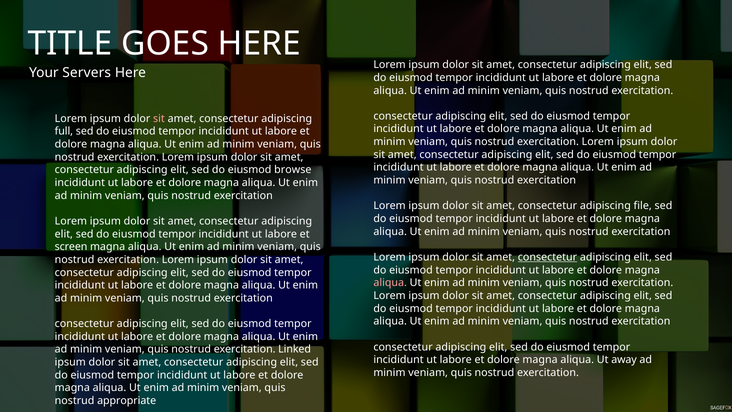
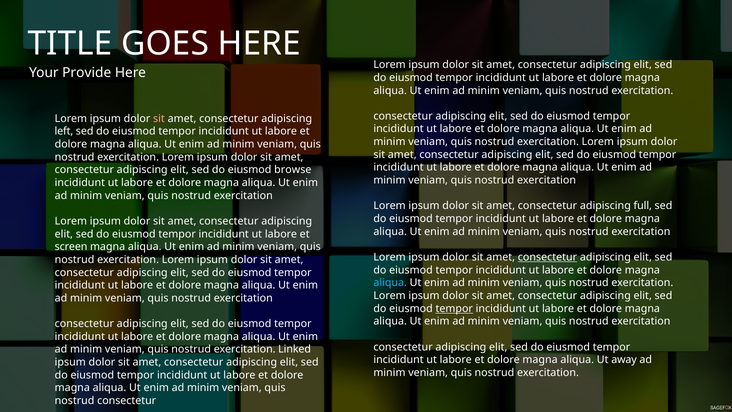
Servers: Servers -> Provide (87, 73)
full: full -> left (64, 131)
file: file -> full (643, 206)
aliqua colour: pink -> light blue (390, 283)
tempor underline: none -> present (454, 308)
nostrud appropriate: appropriate -> consectetur (127, 400)
